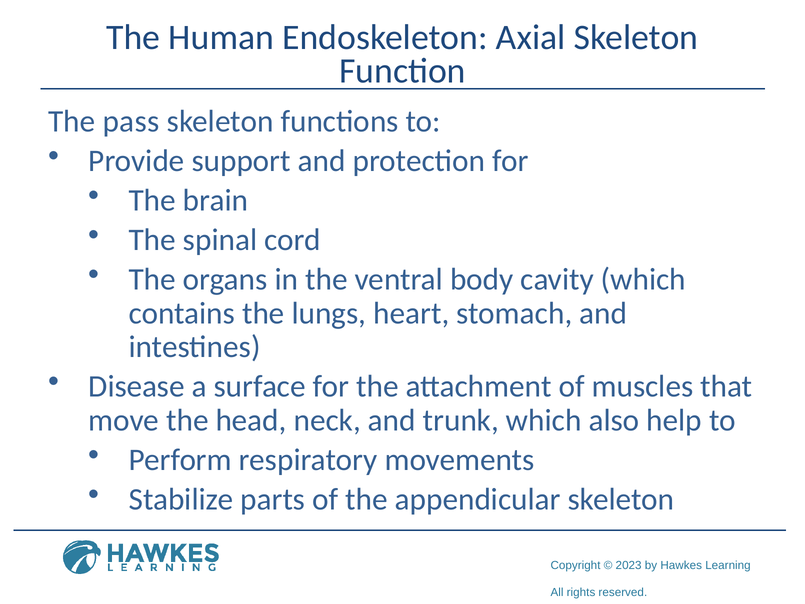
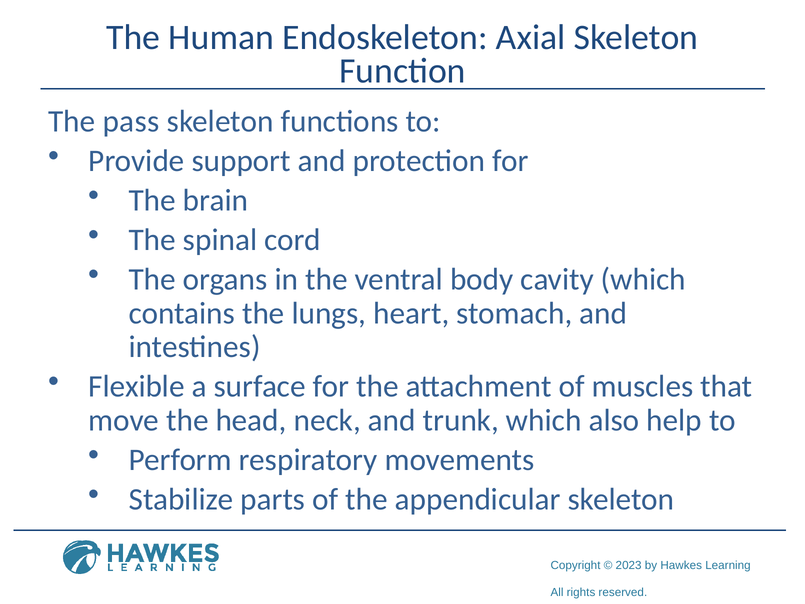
Disease: Disease -> Flexible (137, 386)
